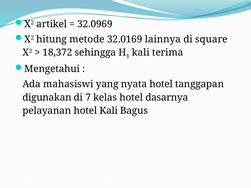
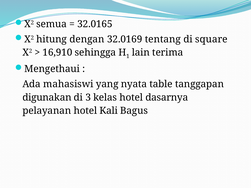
artikel: artikel -> semua (52, 24)
32.0969: 32.0969 -> 32.0165 (95, 24)
metode: metode -> dengan (87, 39)
lainnya: lainnya -> tentang (163, 39)
18,372: 18,372 -> 16,910 (57, 53)
kali: kali -> lain (141, 53)
Mengetahui: Mengetahui -> Mengethaui (52, 69)
nyata hotel: hotel -> table (161, 84)
7: 7 -> 3 (88, 98)
